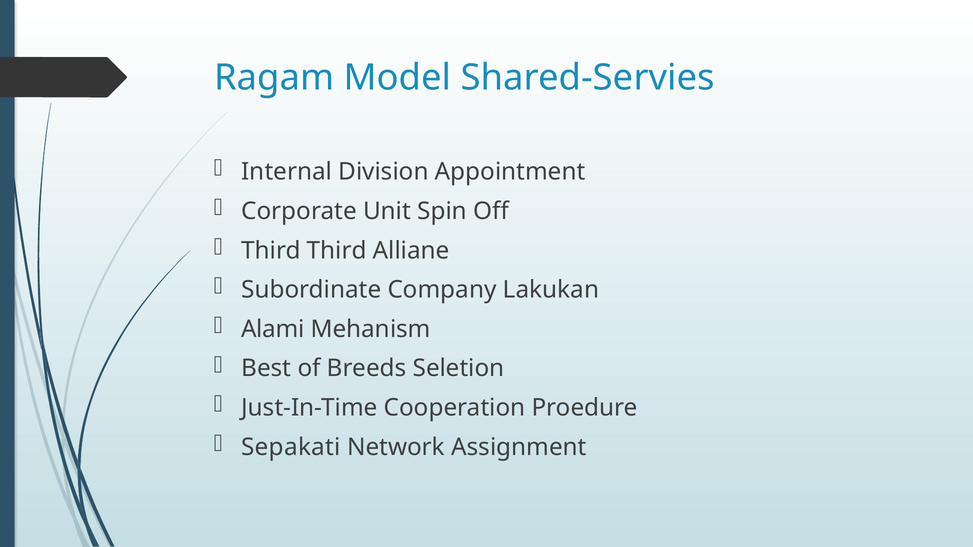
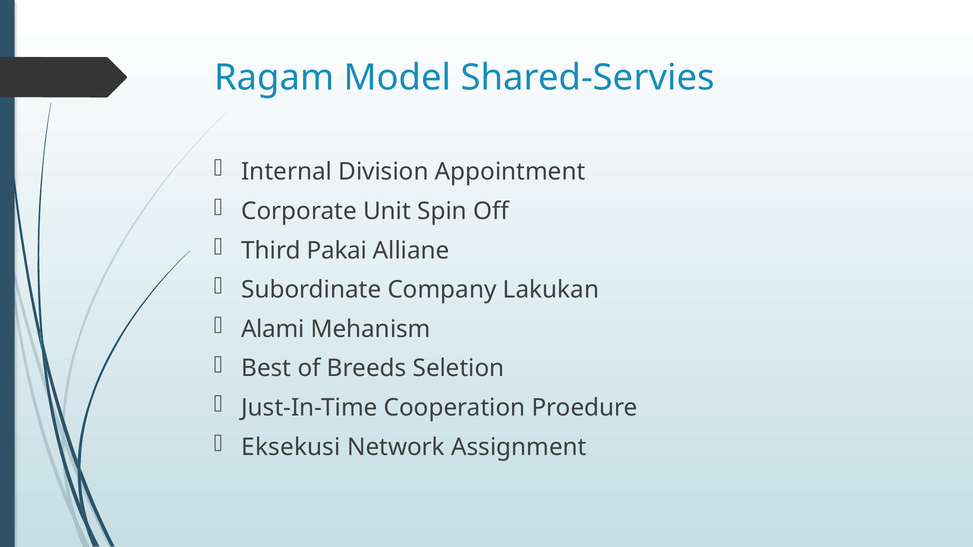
Third Third: Third -> Pakai (337, 251)
Sepakati: Sepakati -> Eksekusi (291, 447)
